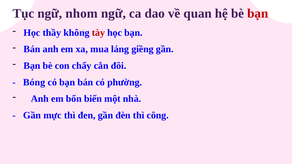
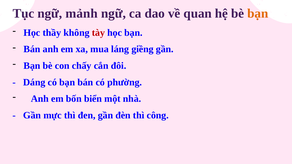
nhom: nhom -> mảnh (82, 13)
bạn colour: red -> orange (258, 13)
Bóng: Bóng -> Dáng (34, 82)
